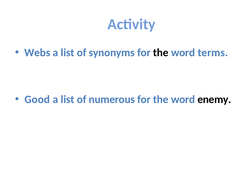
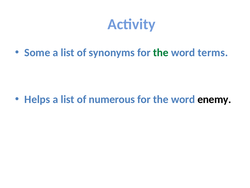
Webs: Webs -> Some (37, 52)
the colour: black -> green (161, 52)
Good: Good -> Helps (37, 99)
